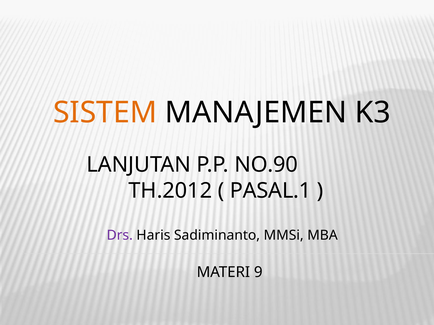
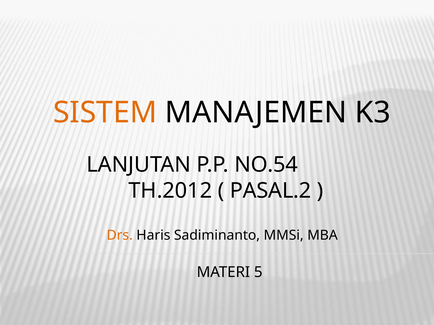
NO.90: NO.90 -> NO.54 (266, 165)
PASAL.1: PASAL.1 -> PASAL.2 (271, 191)
Drs colour: purple -> orange (120, 236)
9: 9 -> 5 (258, 273)
